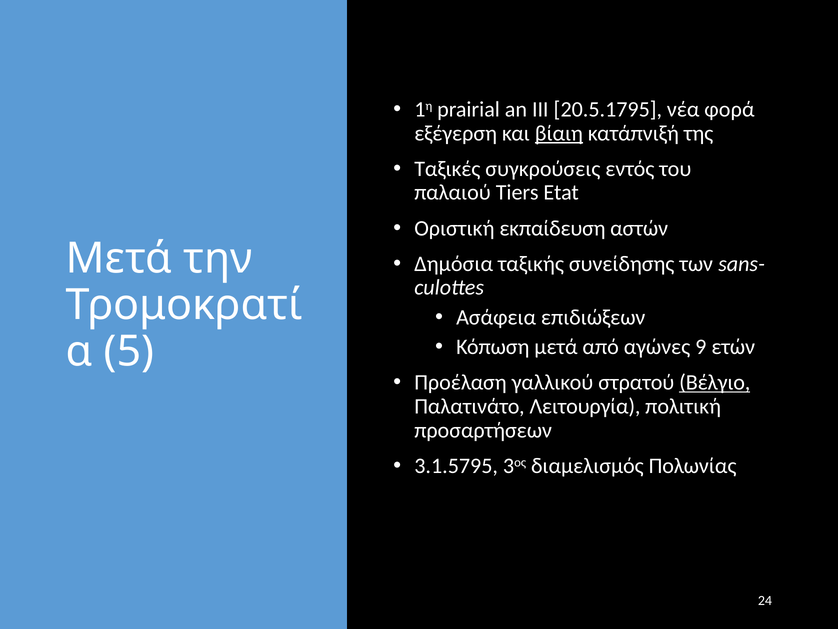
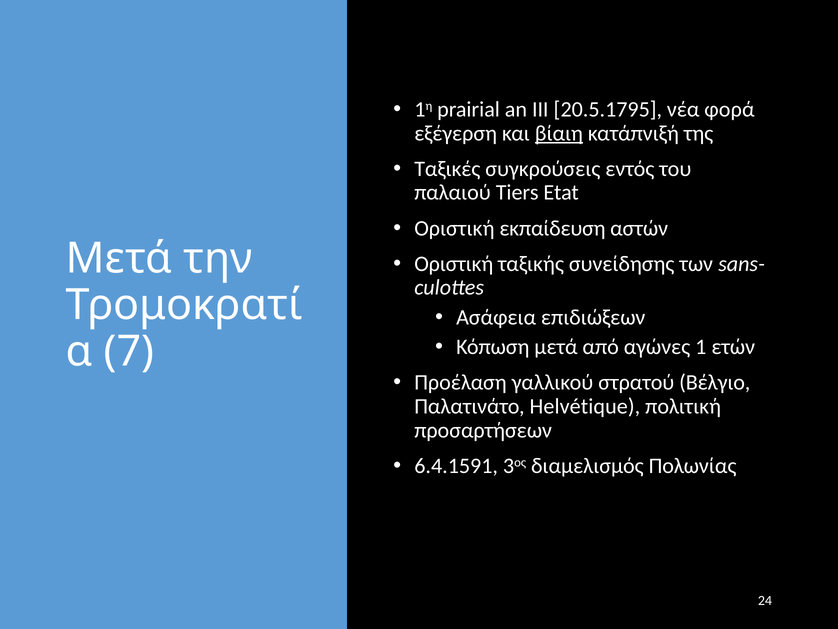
Δημόσια: Δημόσια -> Οριστική (454, 264)
9: 9 -> 1 (701, 347)
5: 5 -> 7 (129, 351)
Βέλγιο underline: present -> none (715, 382)
Λειτουργία: Λειτουργία -> Helvétique (585, 406)
3.1.5795: 3.1.5795 -> 6.4.1591 (456, 465)
